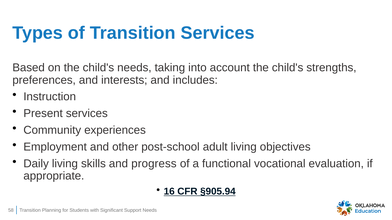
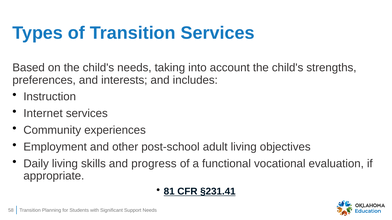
Present: Present -> Internet (43, 114)
16: 16 -> 81 (169, 192)
§905.94: §905.94 -> §231.41 (218, 192)
